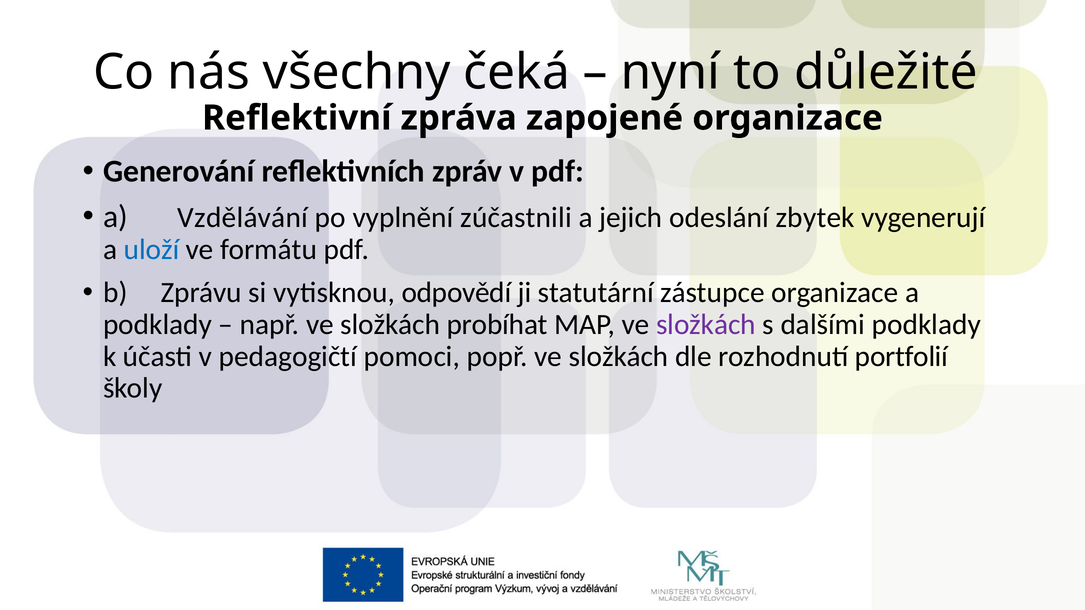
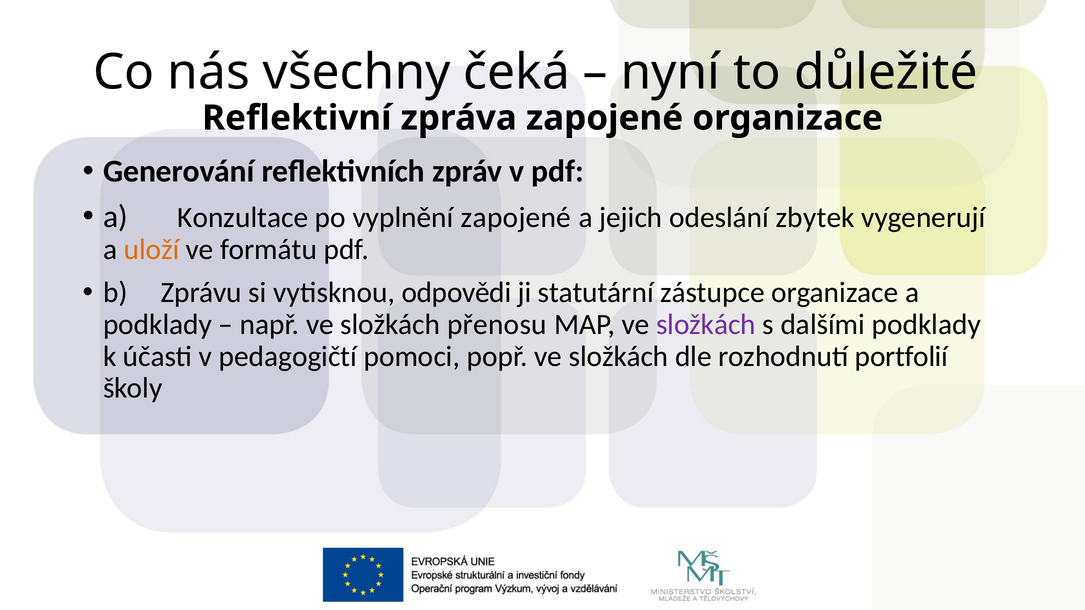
Vzdělávání: Vzdělávání -> Konzultace (243, 218)
vyplnění zúčastnili: zúčastnili -> zapojené (516, 218)
uloží colour: blue -> orange (152, 250)
odpovědí: odpovědí -> odpovědi (456, 293)
probíhat: probíhat -> přenosu (497, 325)
